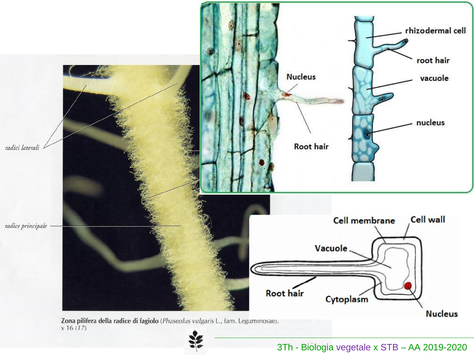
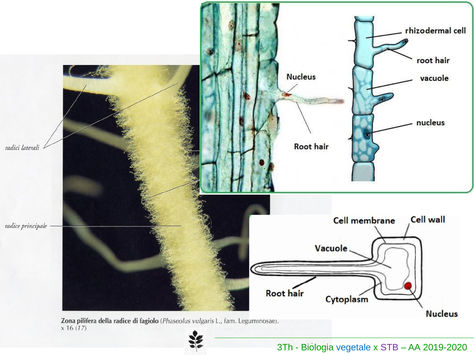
vegetale colour: purple -> blue (354, 348)
